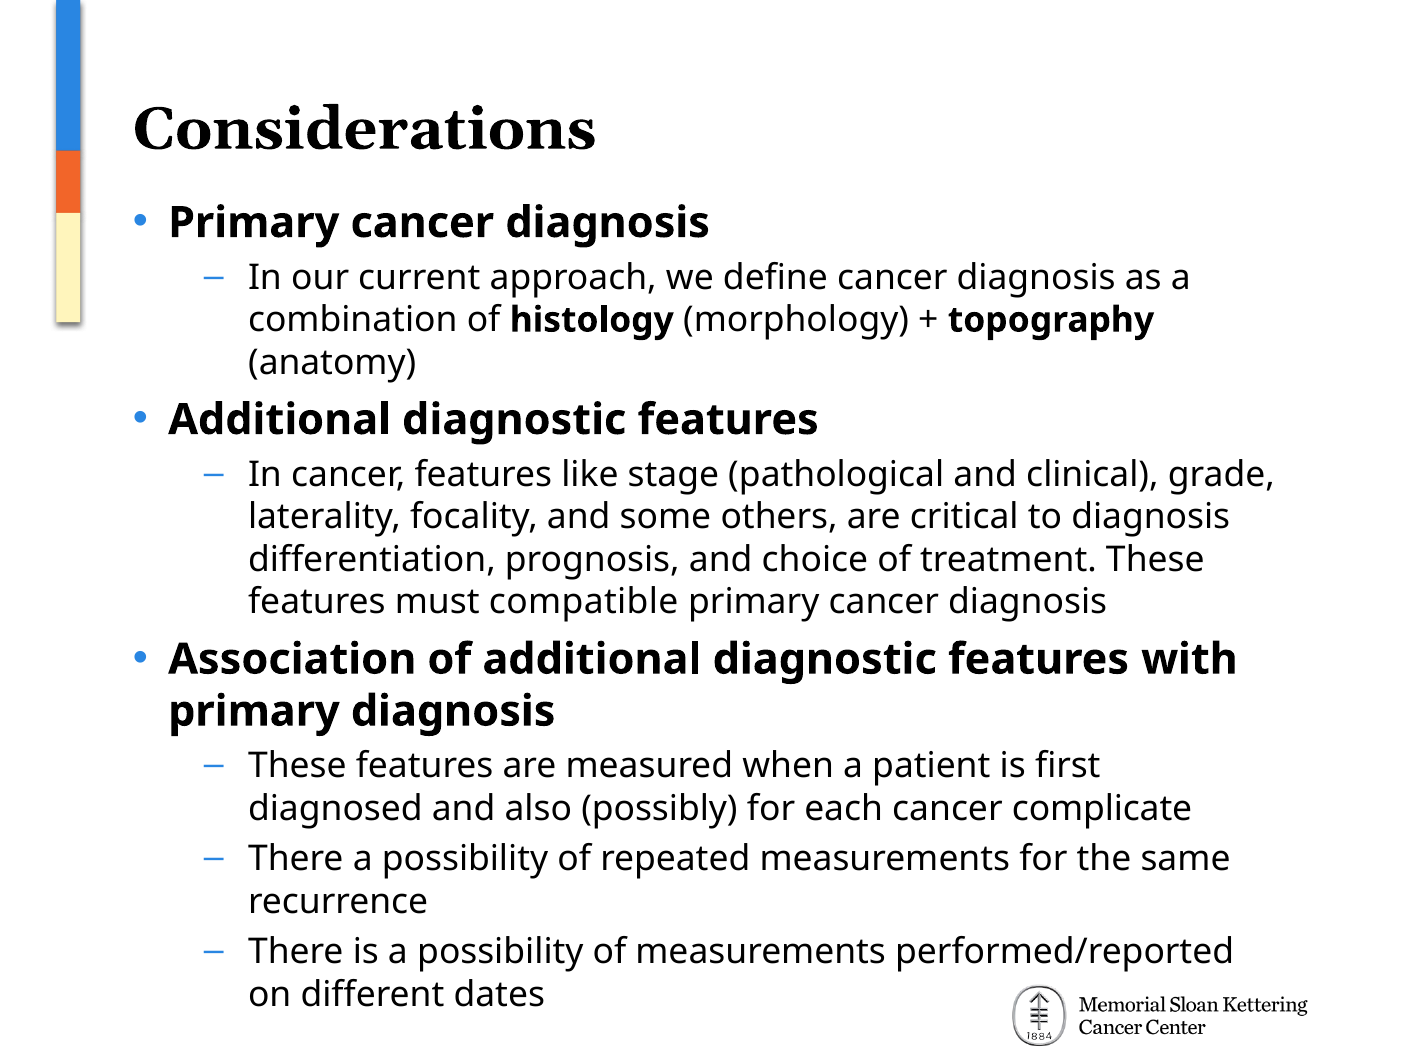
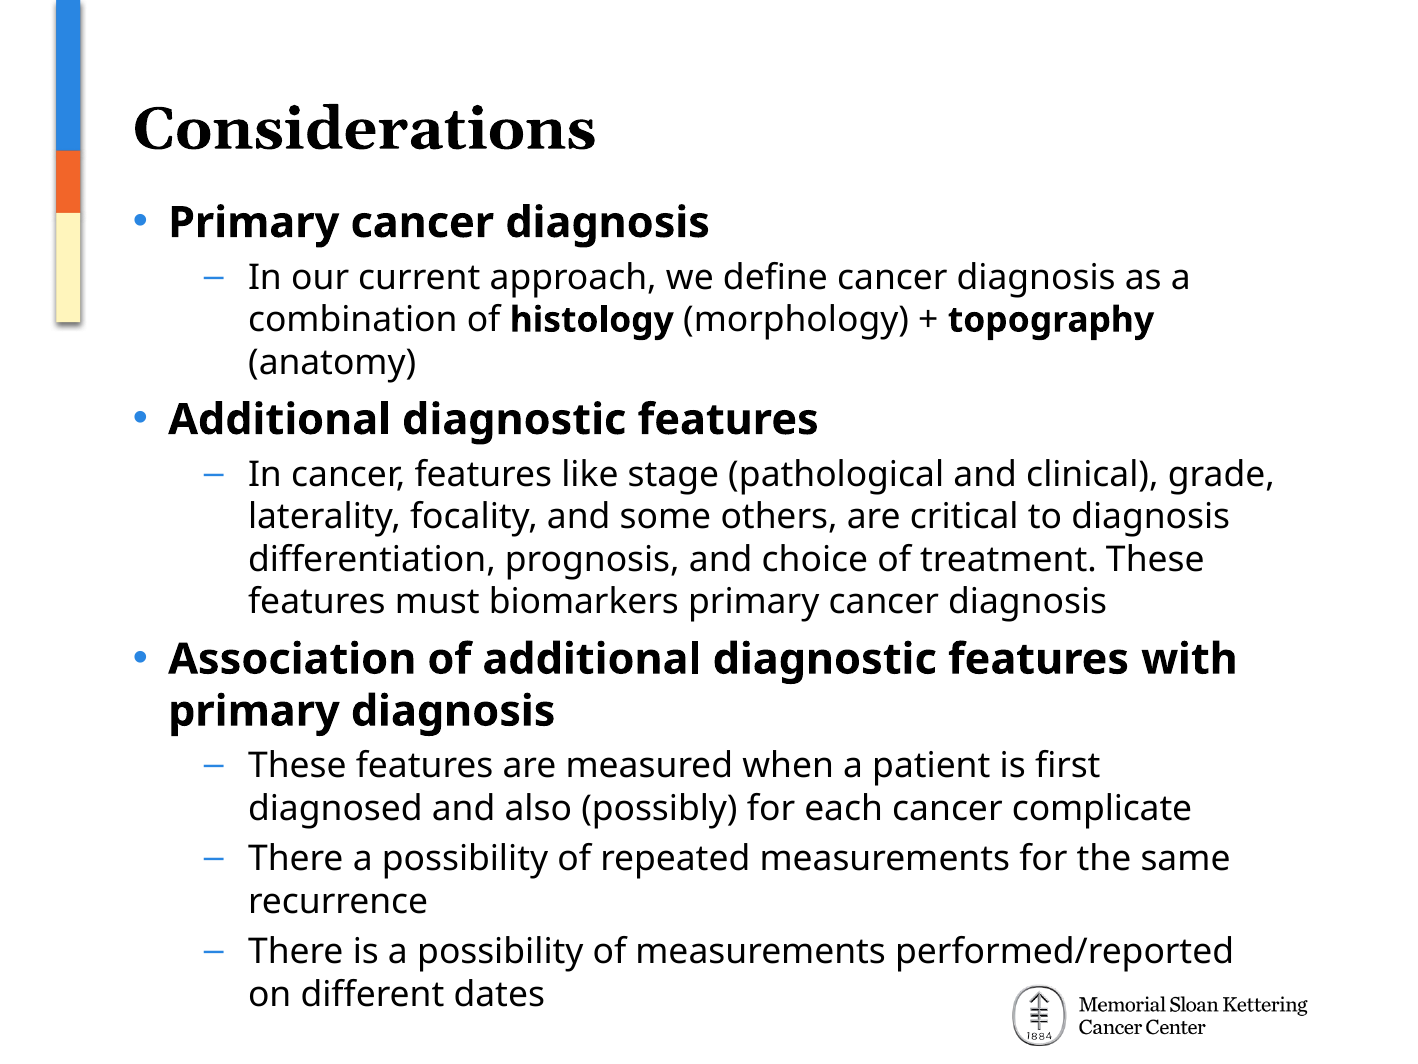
compatible: compatible -> biomarkers (584, 602)
